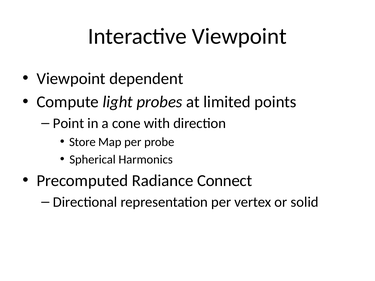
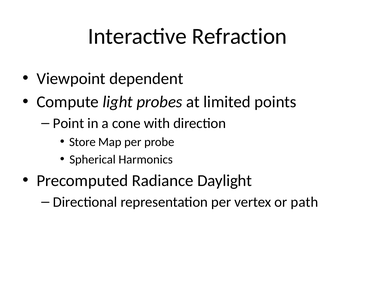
Interactive Viewpoint: Viewpoint -> Refraction (239, 36)
Connect: Connect -> Daylight (225, 181)
solid: solid -> path (305, 202)
